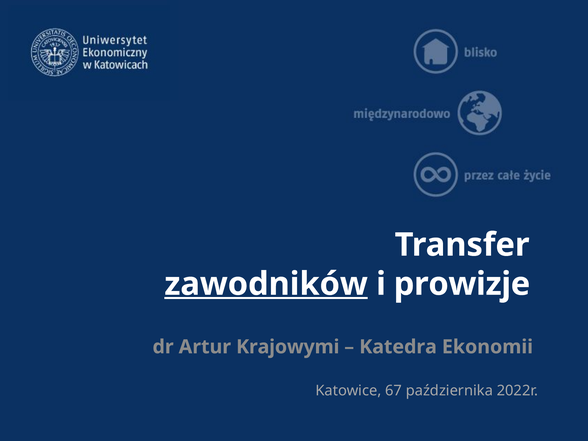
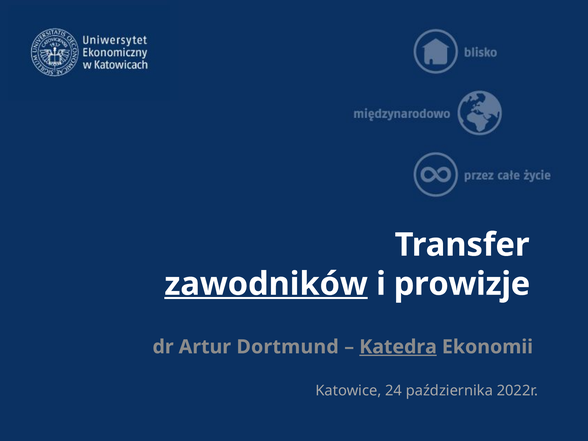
Krajowymi: Krajowymi -> Dortmund (288, 347)
Katedra underline: none -> present (398, 347)
67: 67 -> 24 (394, 391)
